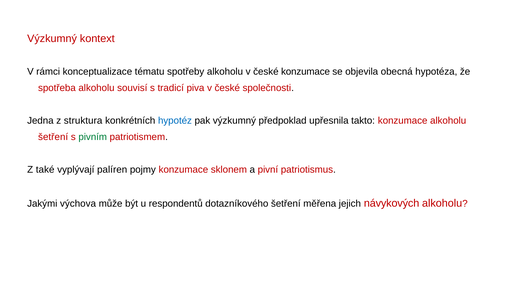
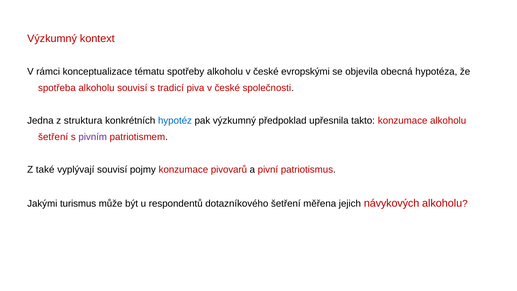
české konzumace: konzumace -> evropskými (305, 72)
pivním colour: green -> purple (93, 137)
vyplývají palíren: palíren -> souvisí (112, 169)
sklonem: sklonem -> pivovarů (229, 169)
výchova: výchova -> turismus (78, 204)
